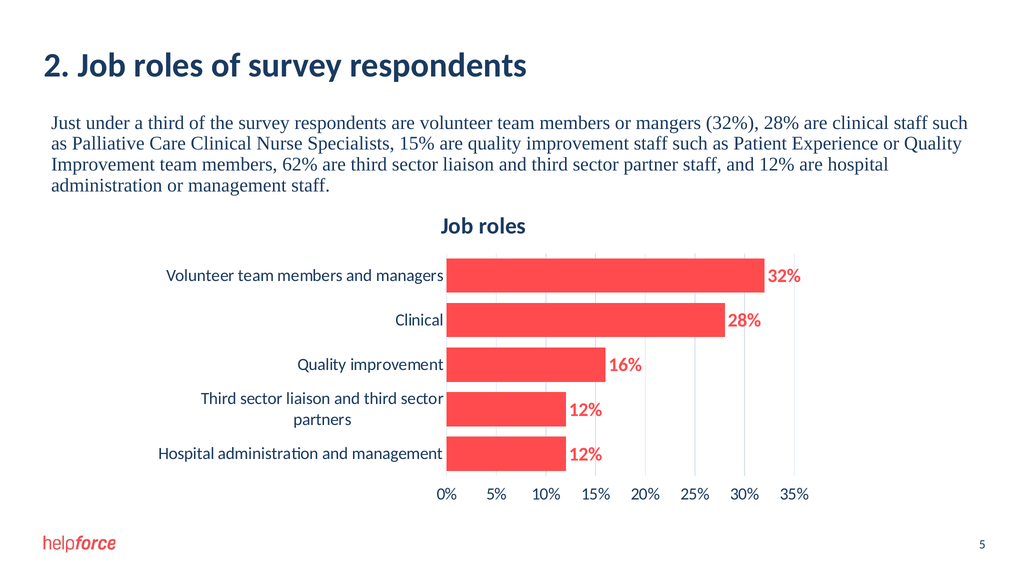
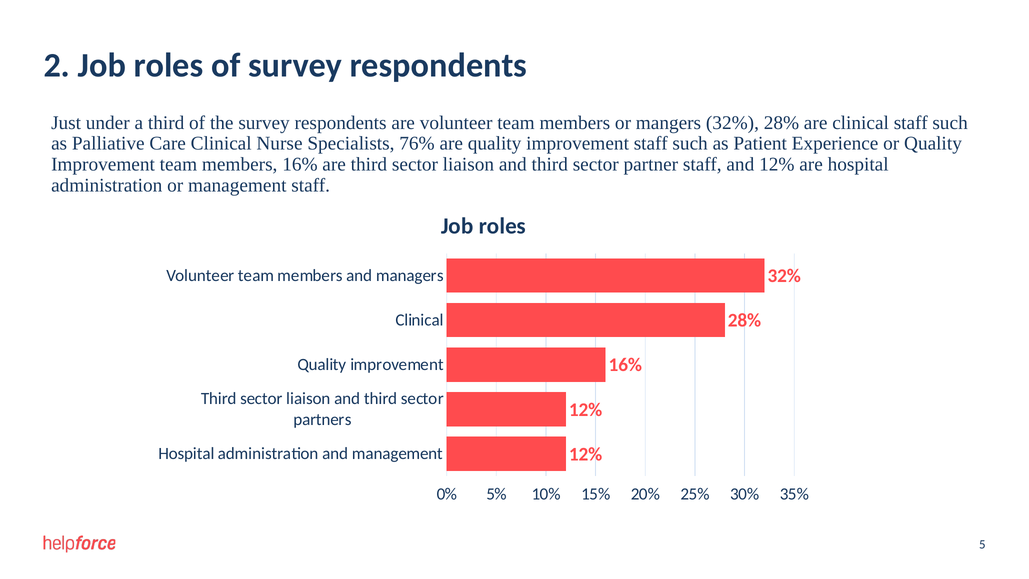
Specialists 15%: 15% -> 76% (417, 143)
members 62%: 62% -> 16% (300, 164)
